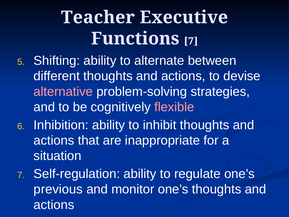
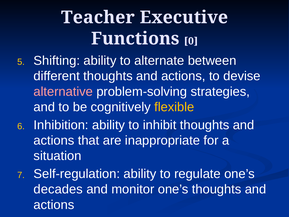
Functions 7: 7 -> 0 (191, 41)
flexible colour: pink -> yellow (174, 107)
previous: previous -> decades (58, 189)
